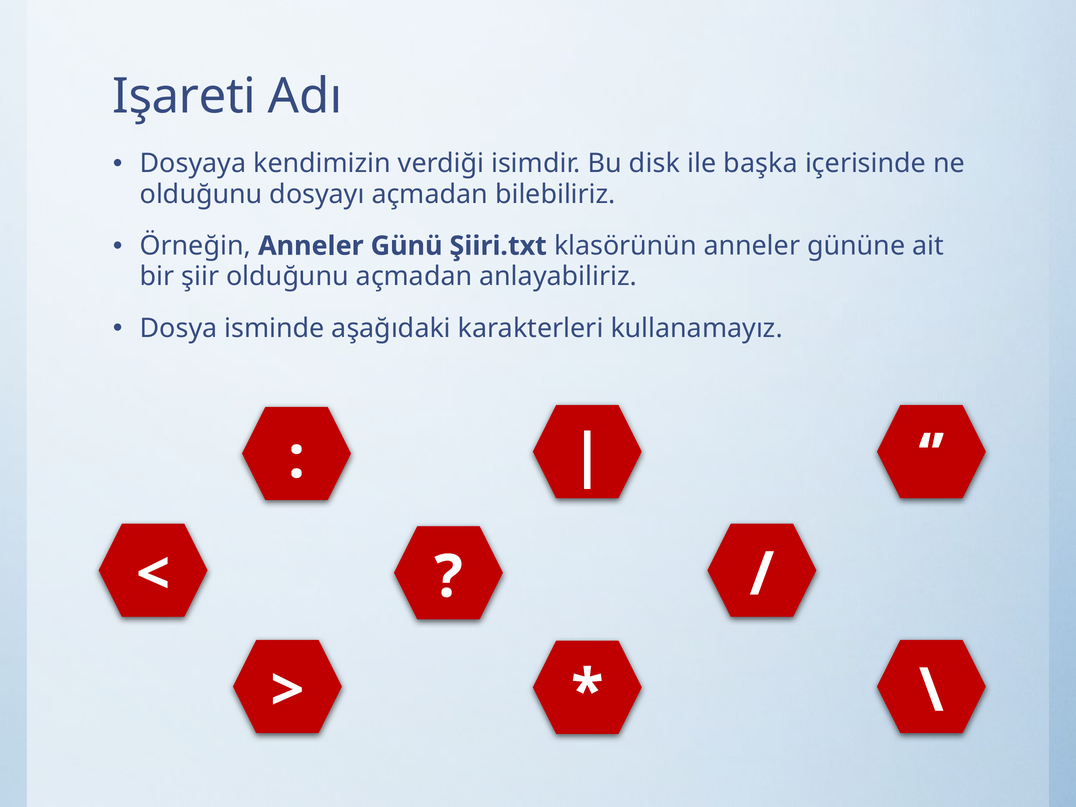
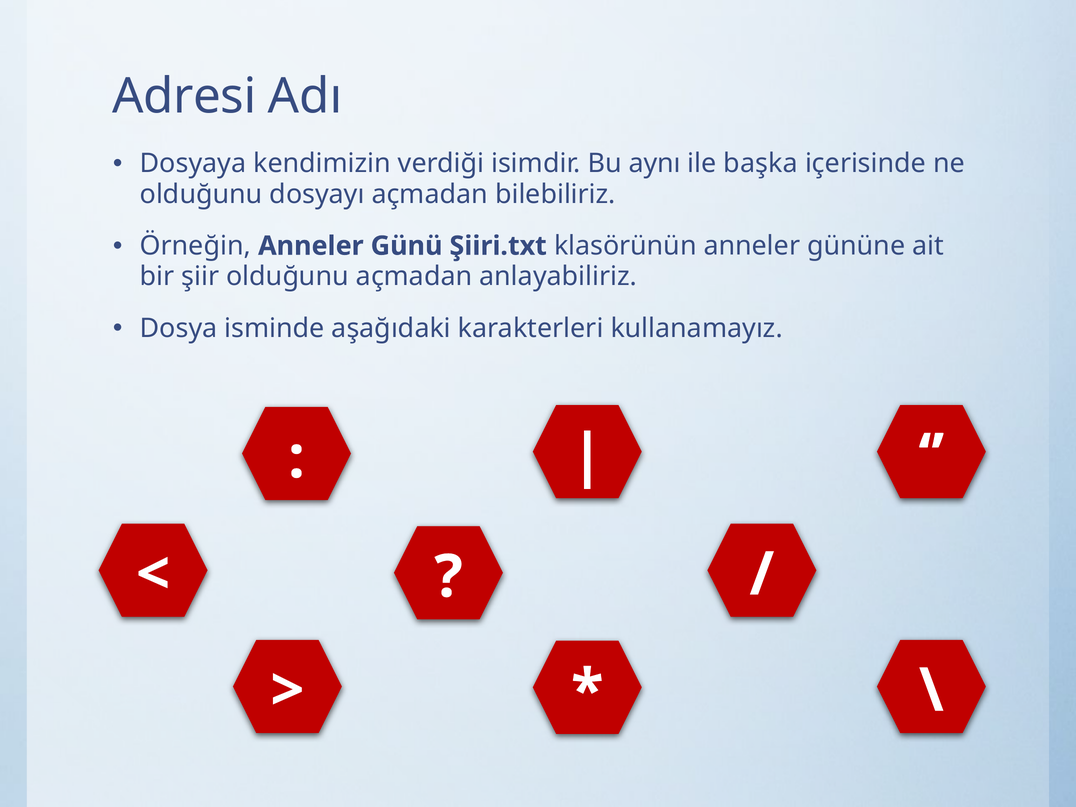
Işareti: Işareti -> Adresi (184, 96)
disk: disk -> aynı (655, 164)
